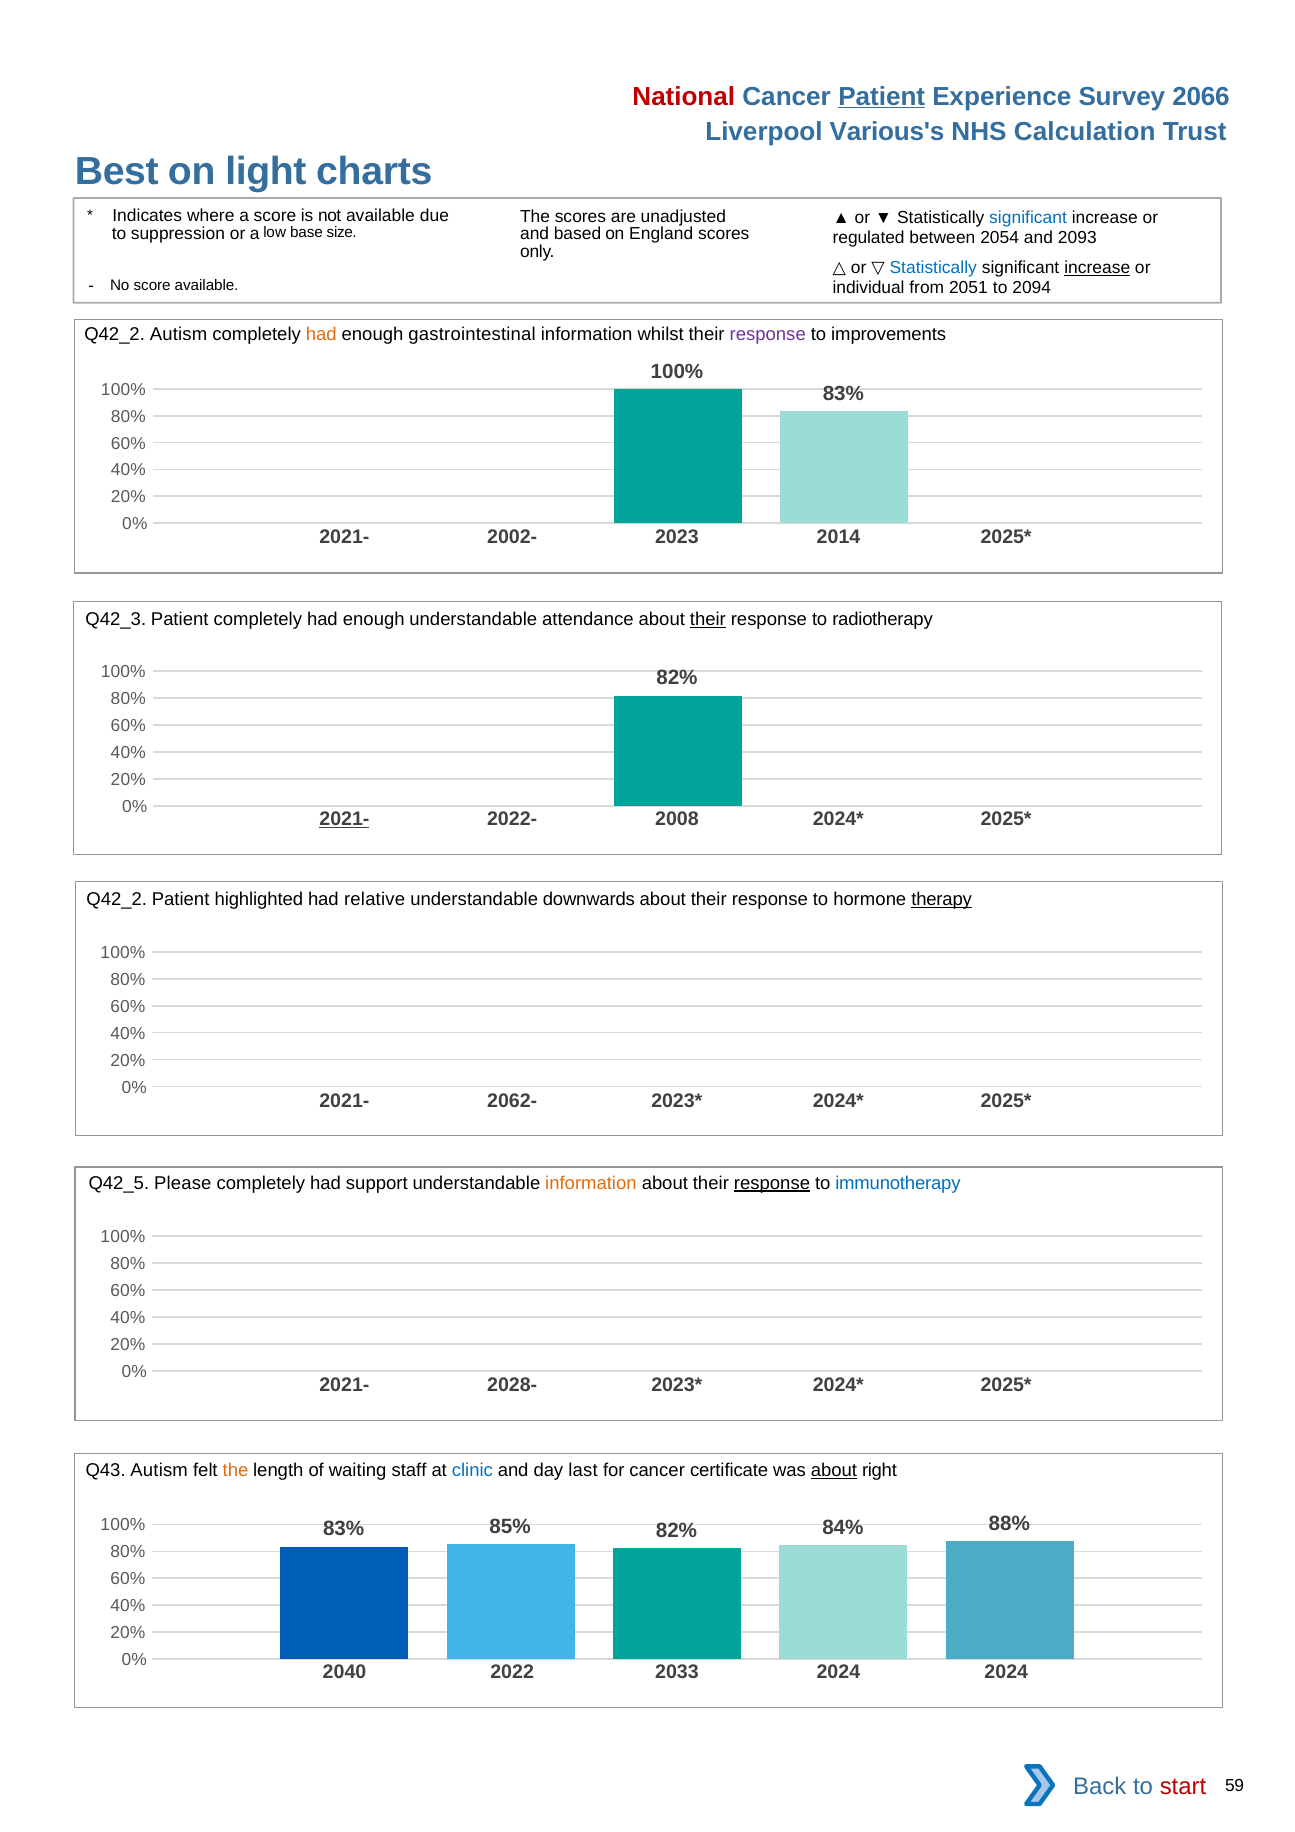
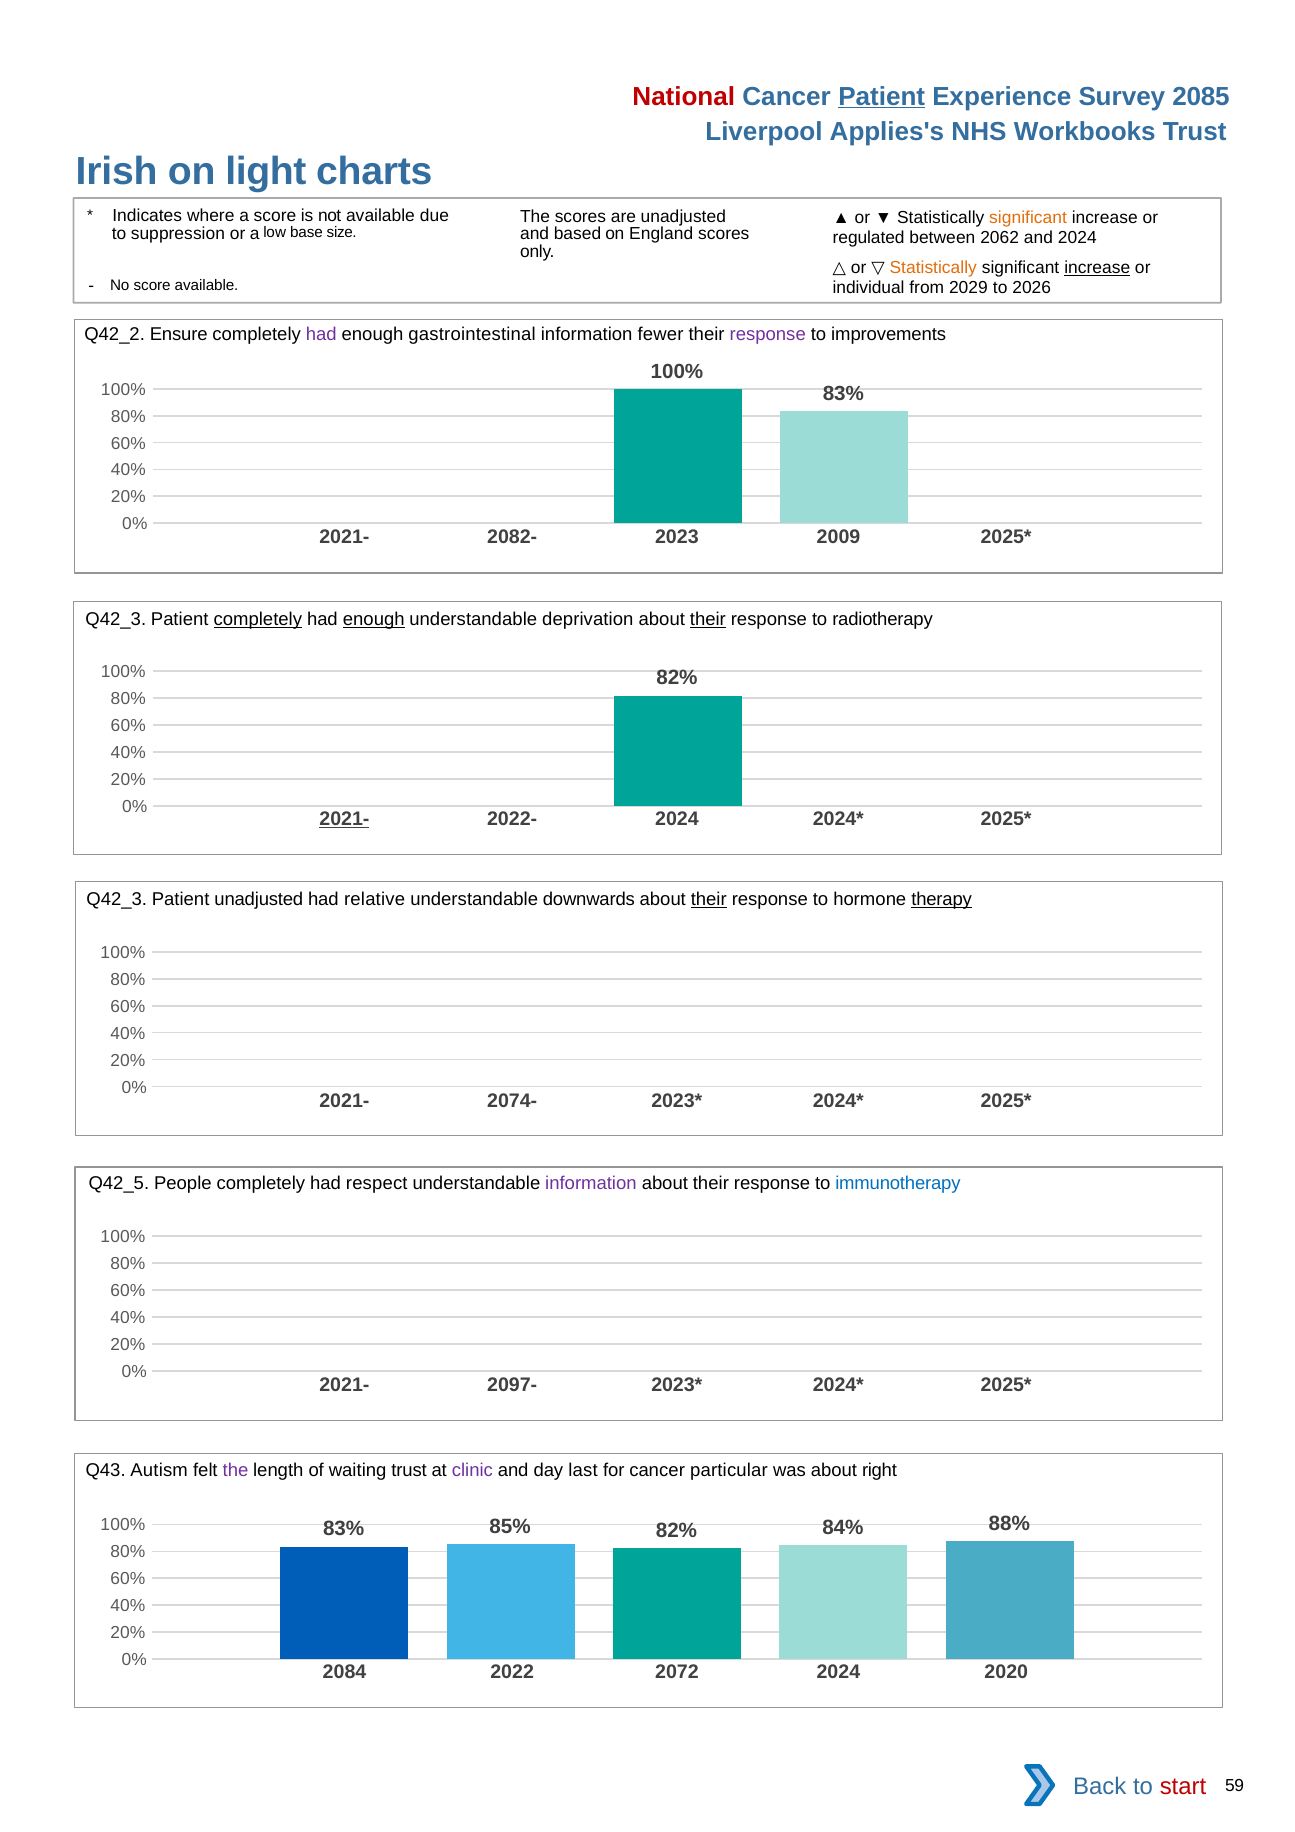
2066: 2066 -> 2085 (1201, 97)
Various's: Various's -> Applies's (887, 132)
Calculation: Calculation -> Workbooks (1085, 132)
Best: Best -> Irish (117, 172)
significant colour: blue -> orange (1028, 218)
2054: 2054 -> 2062 (1000, 237)
and 2093: 2093 -> 2024 (1077, 237)
Statistically colour: blue -> orange (933, 268)
2051: 2051 -> 2029 (968, 287)
2094: 2094 -> 2026 (1032, 287)
Q42_2 Autism: Autism -> Ensure (179, 335)
had colour: orange -> purple (321, 335)
whilst: whilst -> fewer (661, 335)
2002-: 2002- -> 2082- (512, 537)
2014: 2014 -> 2009 (839, 537)
completely underline: none -> present (258, 620)
enough underline: none -> present (374, 620)
attendance: attendance -> deprivation (588, 620)
2022- 2008: 2008 -> 2024 (677, 819)
Q42_2: Q42_2 -> Q42_3 (117, 900)
Patient highlighted: highlighted -> unadjusted (259, 900)
their underline: none -> present (709, 900)
2062-: 2062- -> 2074- (512, 1101)
Please: Please -> People (183, 1183)
support: support -> respect (377, 1183)
information colour: orange -> purple (591, 1183)
response underline: present -> none (772, 1183)
2028-: 2028- -> 2097- (512, 1385)
the colour: orange -> purple (236, 1471)
waiting staff: staff -> trust (409, 1471)
clinic colour: blue -> purple (472, 1471)
certificate: certificate -> particular (729, 1471)
about underline: present -> none (834, 1471)
2040: 2040 -> 2084 (345, 1673)
2033: 2033 -> 2072 (677, 1673)
2024 2024: 2024 -> 2020 (1006, 1673)
